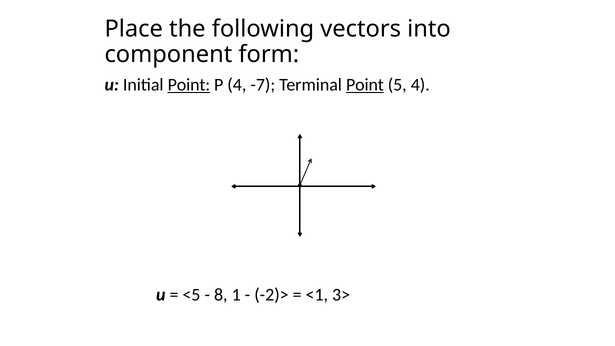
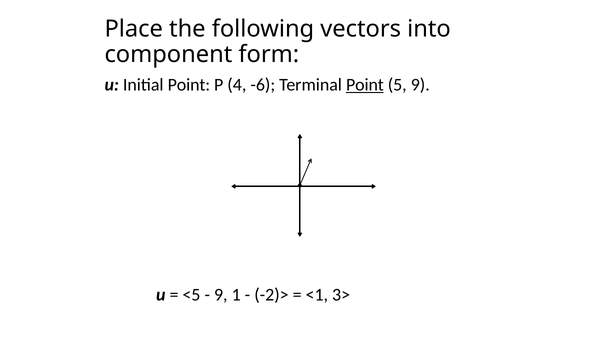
Point underline: present -> none (189, 85)
-7: -7 -> -6 (263, 85)
5 4: 4 -> 9 (420, 85)
8: 8 -> 9 (221, 295)
